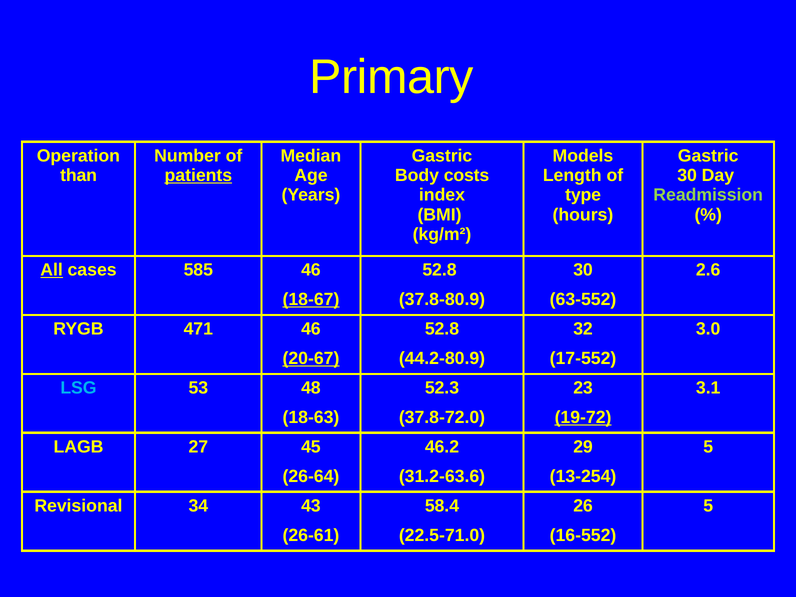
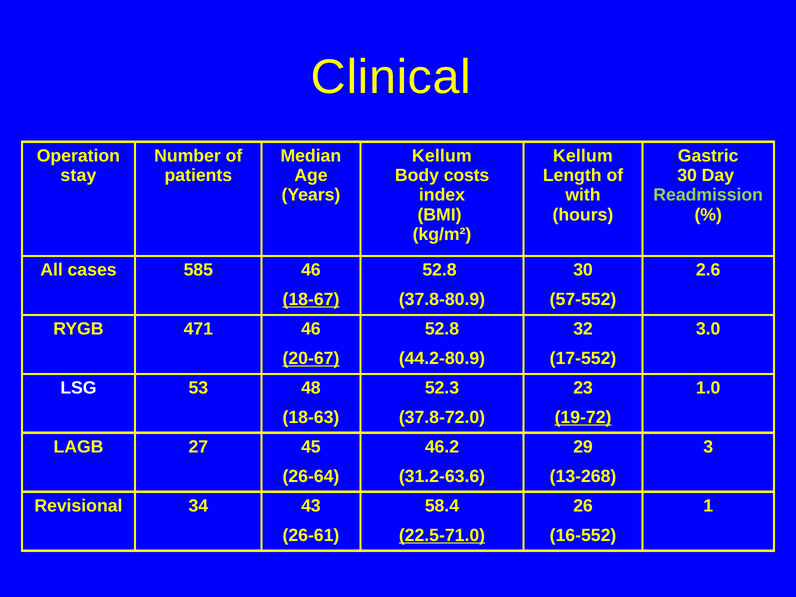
Primary: Primary -> Clinical (391, 77)
Gastric: Gastric -> Kellum (442, 156)
Models: Models -> Kellum (583, 156)
than: than -> stay (78, 175)
patients underline: present -> none (198, 175)
type: type -> with (583, 195)
All underline: present -> none (52, 270)
63-552: 63-552 -> 57-552 (583, 299)
LSG colour: light blue -> white (78, 388)
3.1: 3.1 -> 1.0 (708, 388)
29 5: 5 -> 3 (708, 447)
13-254: 13-254 -> 13-268 (583, 476)
26 5: 5 -> 1 (708, 506)
22.5-71.0 underline: none -> present (442, 535)
